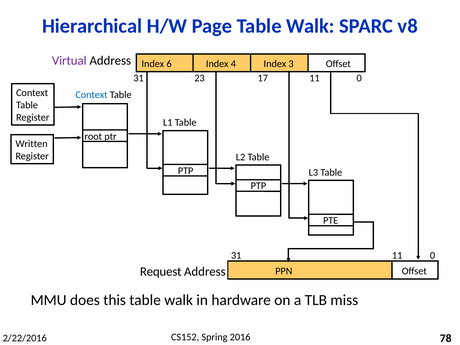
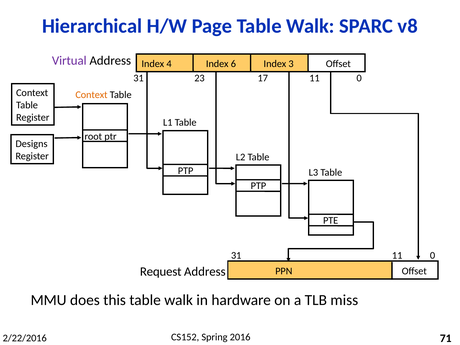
6: 6 -> 4 (169, 64)
4: 4 -> 6 (233, 64)
Context colour: blue -> orange (91, 95)
Written: Written -> Designs (32, 144)
78: 78 -> 71 (446, 338)
